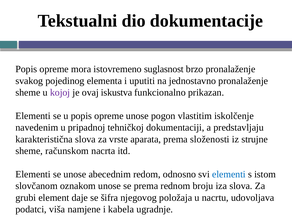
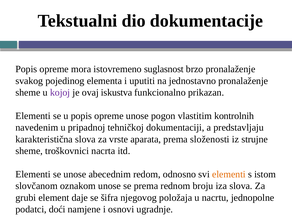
iskolčenje: iskolčenje -> kontrolnih (234, 116)
računskom: računskom -> troškovnici (67, 151)
elementi colour: blue -> orange (229, 174)
udovoljava: udovoljava -> jednopolne (253, 198)
viša: viša -> doći (57, 209)
kabela: kabela -> osnovi (121, 209)
